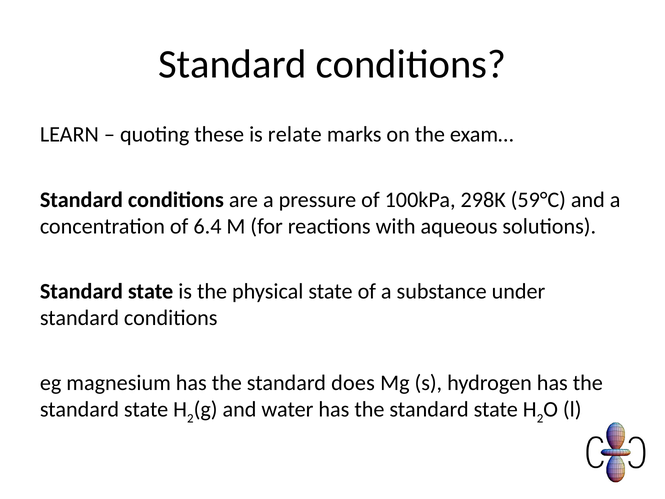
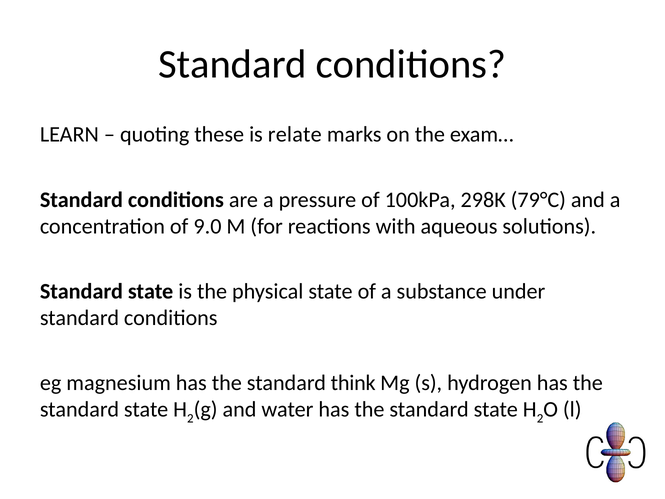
59°C: 59°C -> 79°C (538, 200)
6.4: 6.4 -> 9.0 (207, 226)
does: does -> think (353, 383)
